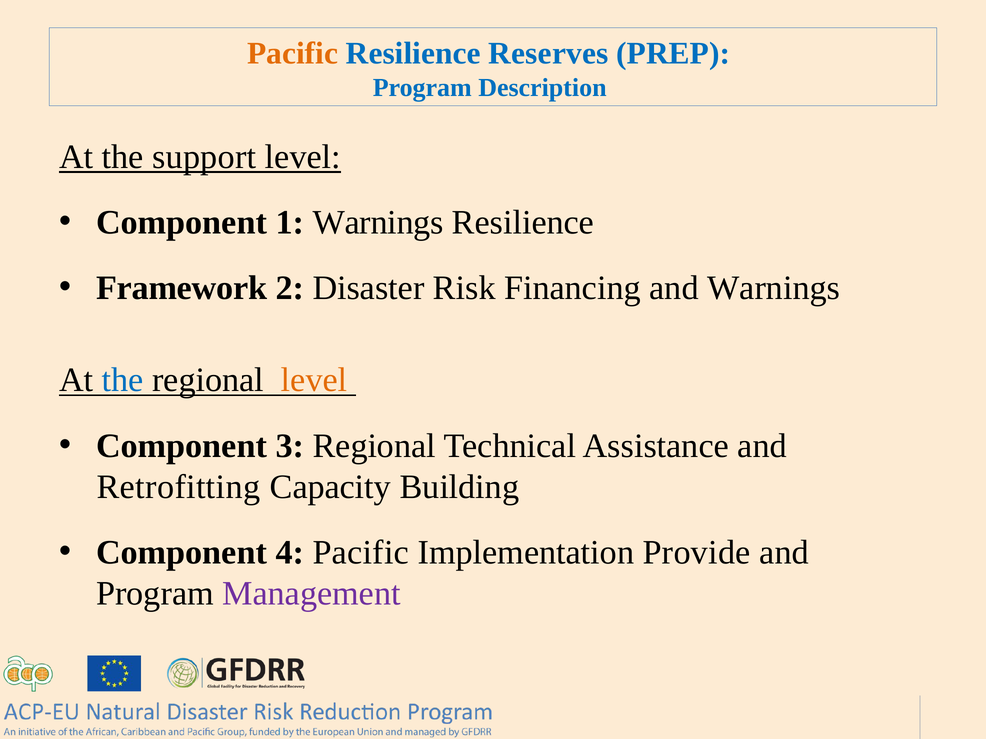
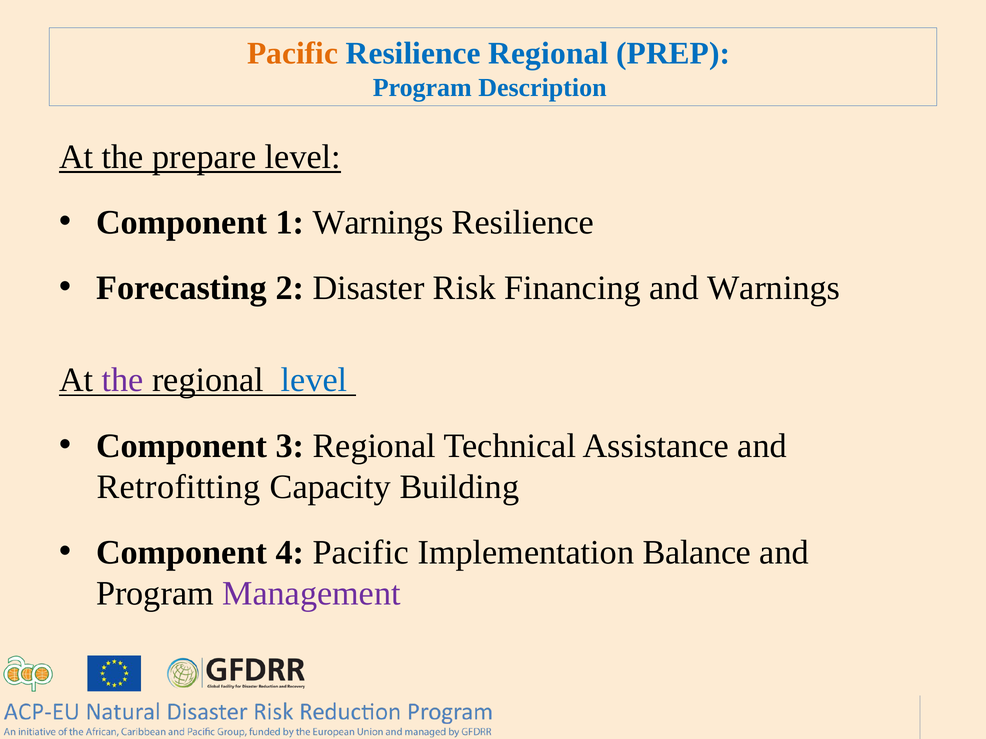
Resilience Reserves: Reserves -> Regional (548, 54)
support: support -> prepare (204, 157)
Framework: Framework -> Forecasting (182, 288)
the colour: blue -> purple (123, 380)
level colour: orange -> blue (314, 380)
Provide: Provide -> Balance (697, 553)
